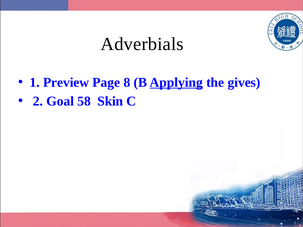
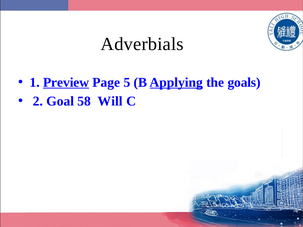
Preview underline: none -> present (66, 82)
8: 8 -> 5 (127, 82)
gives: gives -> goals (244, 82)
Skin: Skin -> Will (110, 101)
